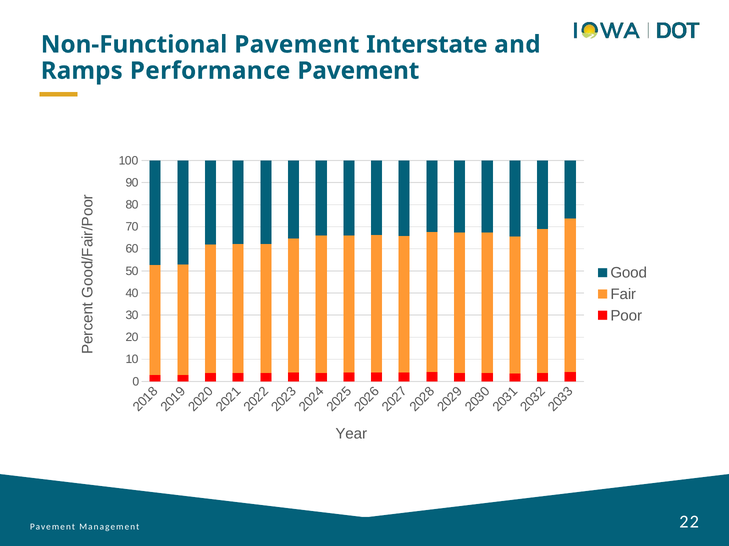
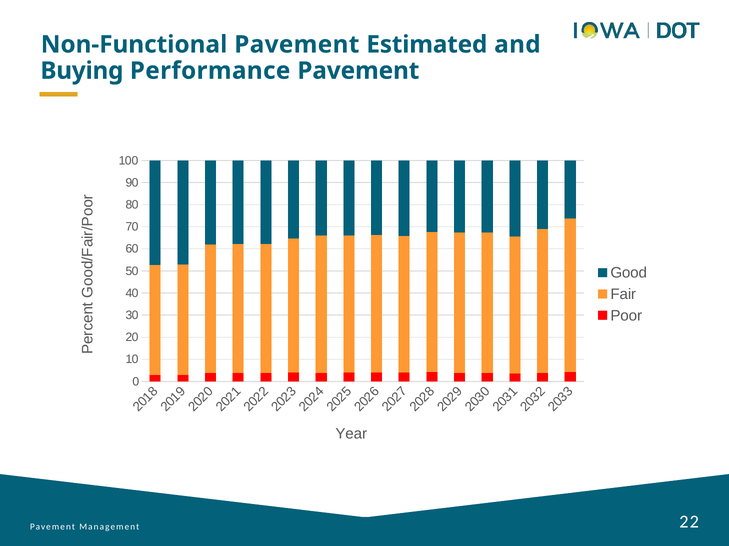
Interstate: Interstate -> Estimated (427, 45)
Ramps: Ramps -> Buying (82, 71)
